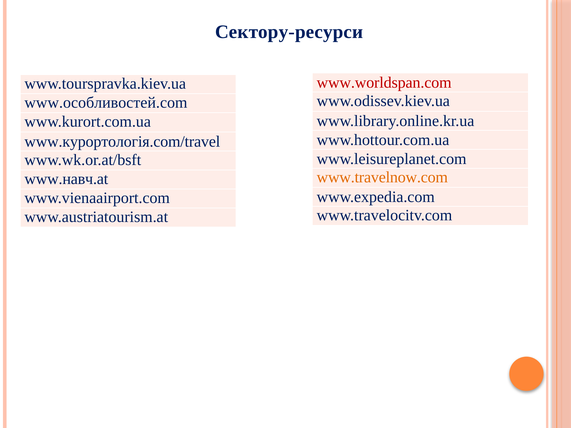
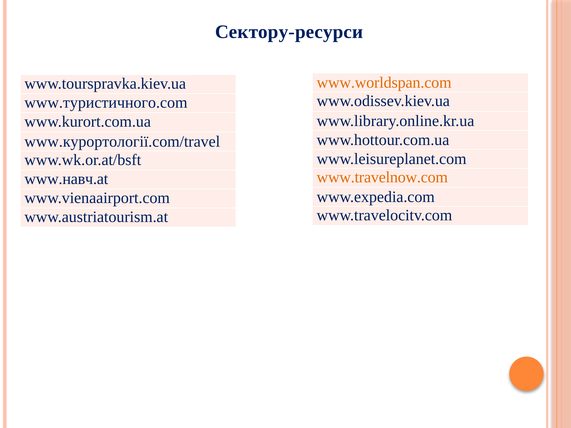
www.worldspan.com colour: red -> orange (384, 83)
www.особливостей.com: www.особливостей.com -> www.туристичного.com (106, 103)
www.курортологія.com/travel: www.курортологія.com/travel -> www.курортології.com/travel (122, 142)
